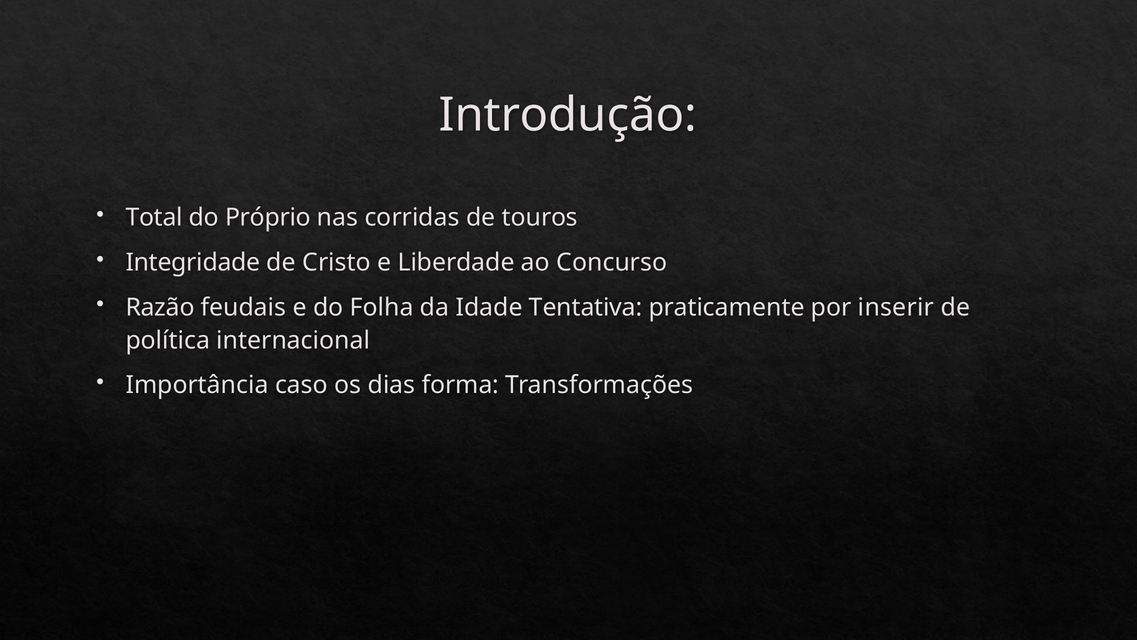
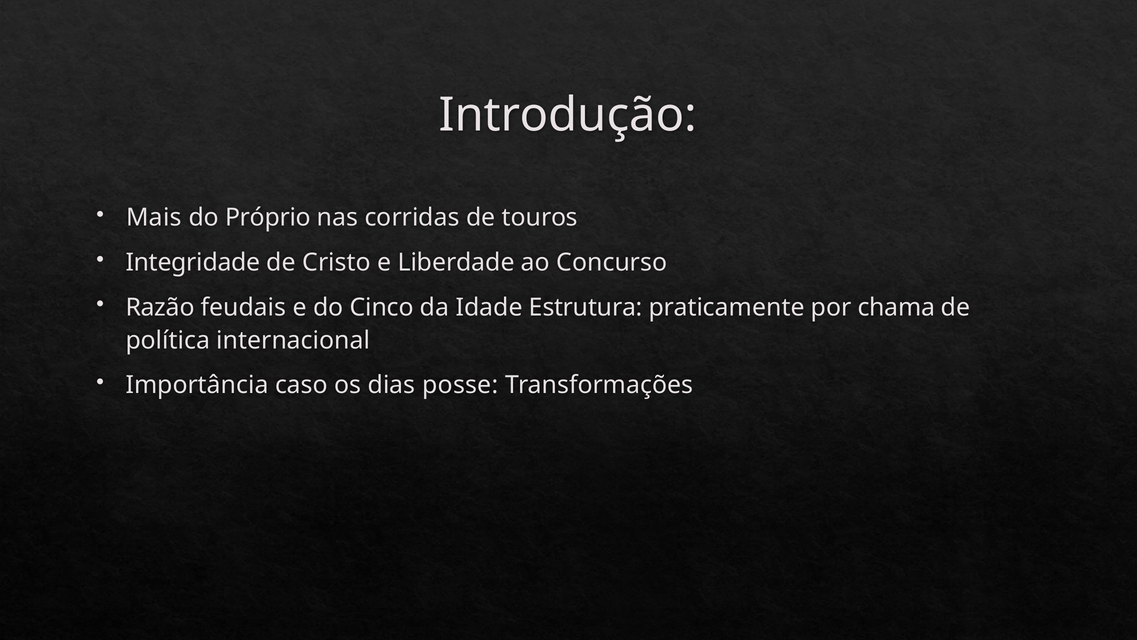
Total: Total -> Mais (154, 218)
Folha: Folha -> Cinco (382, 307)
Tentativa: Tentativa -> Estrutura (586, 307)
inserir: inserir -> chama (896, 307)
forma: forma -> posse (460, 385)
